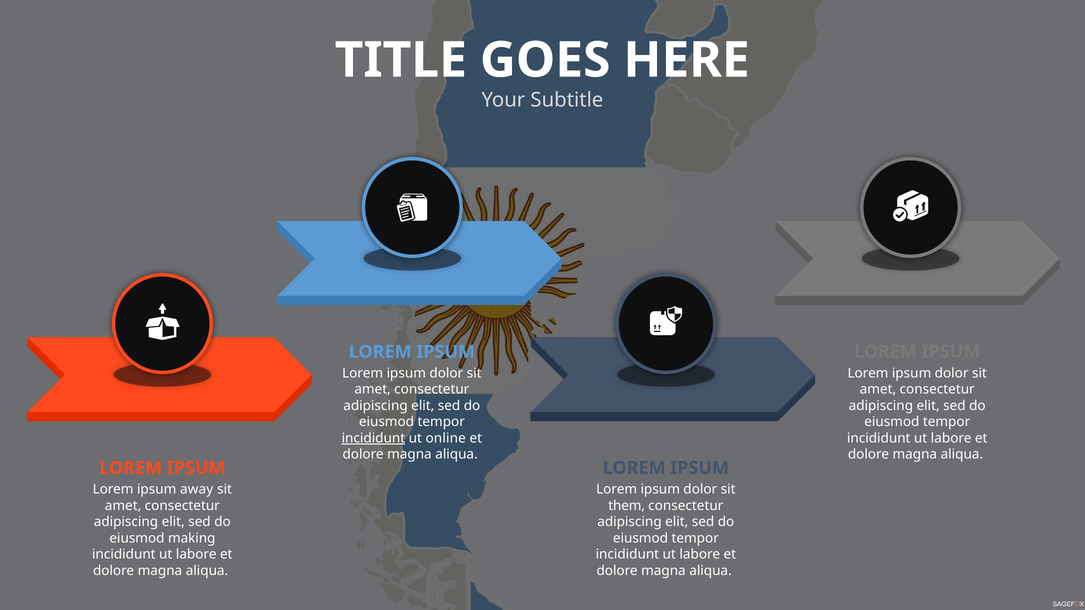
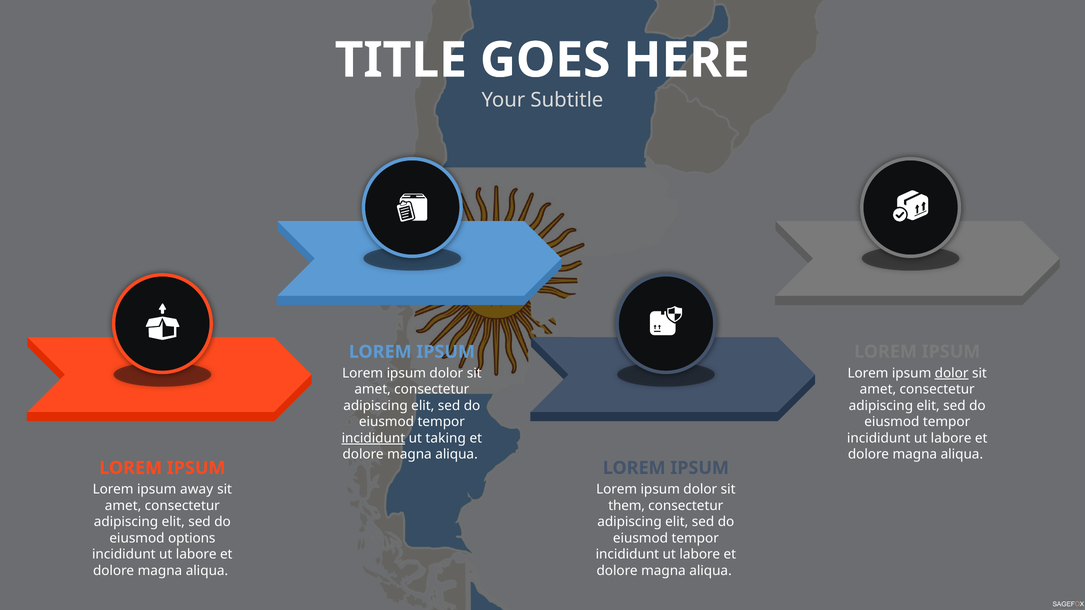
dolor underline: none -> present (952, 373)
online: online -> taking (446, 438)
making: making -> options (192, 538)
